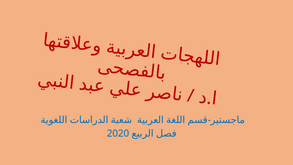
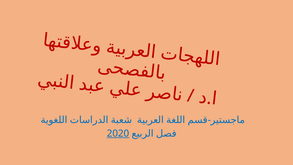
2020 underline: none -> present (118, 133)
